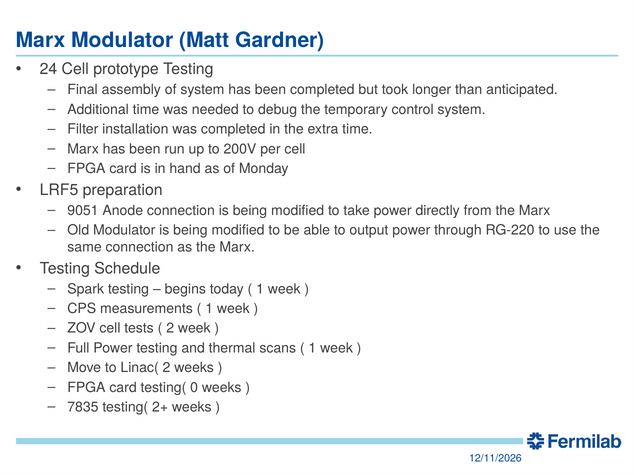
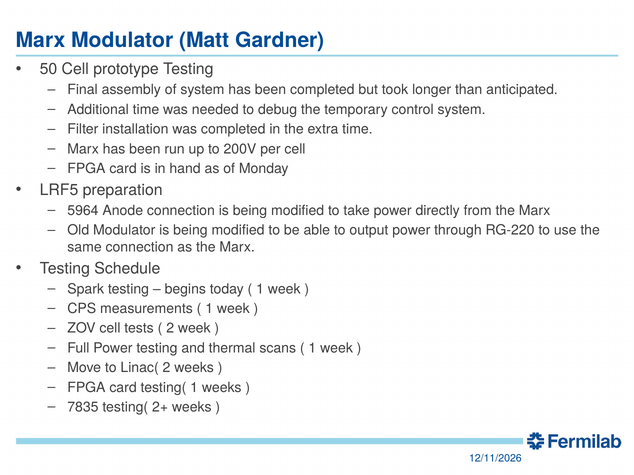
24: 24 -> 50 (48, 69)
9051: 9051 -> 5964 (83, 211)
testing( 0: 0 -> 1 (194, 388)
